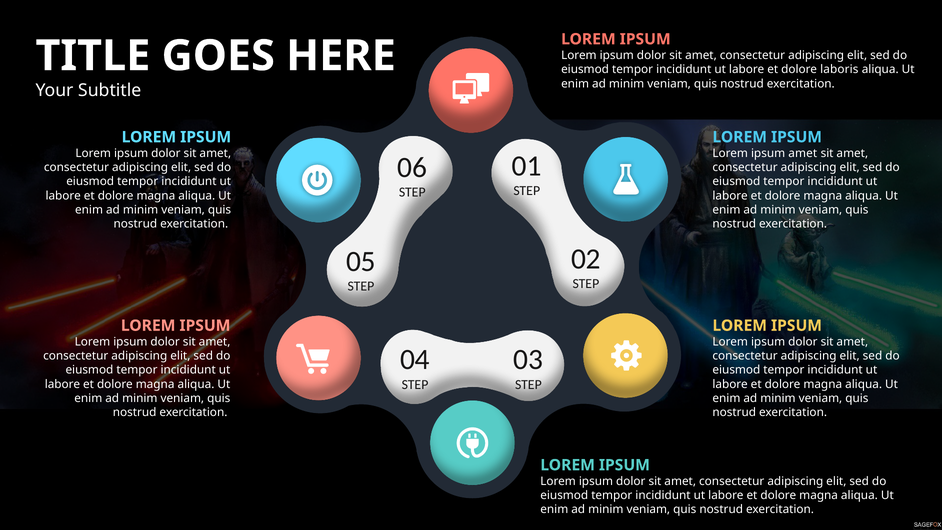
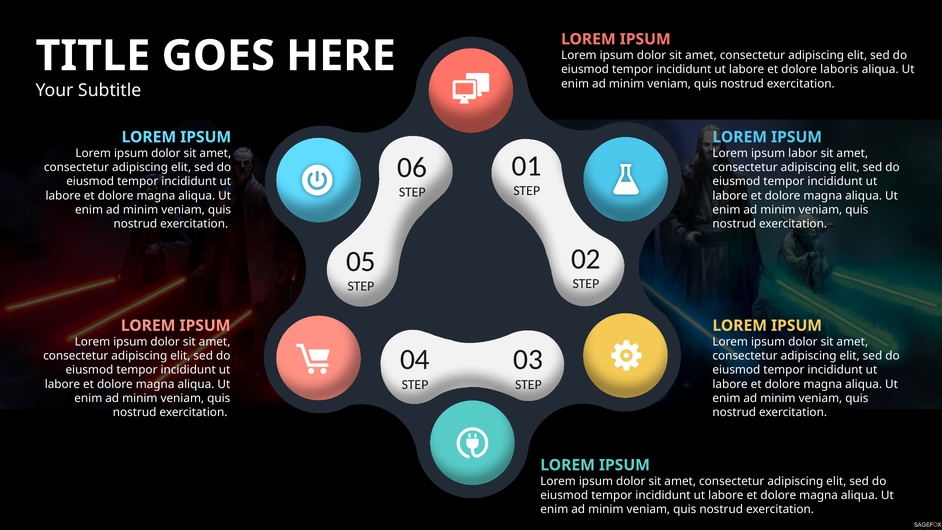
ipsum amet: amet -> labor (803, 153)
